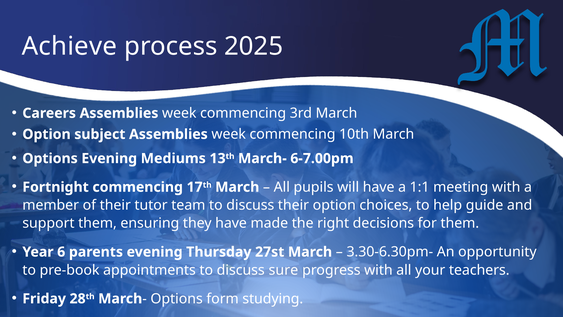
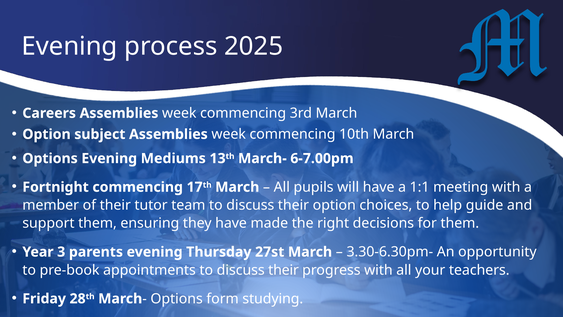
Achieve: Achieve -> Evening (70, 46)
6: 6 -> 3 (61, 252)
appointments to discuss sure: sure -> their (284, 270)
